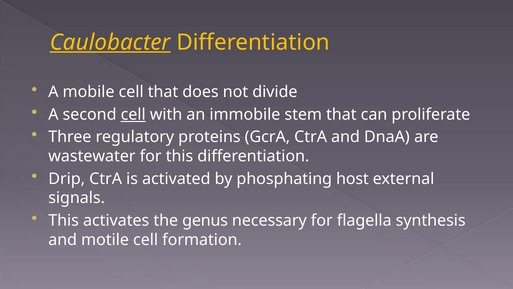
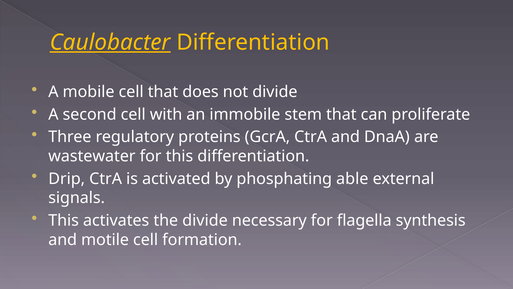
cell underline: present -> none (133, 114)
host: host -> able (352, 178)
the genus: genus -> divide (205, 220)
